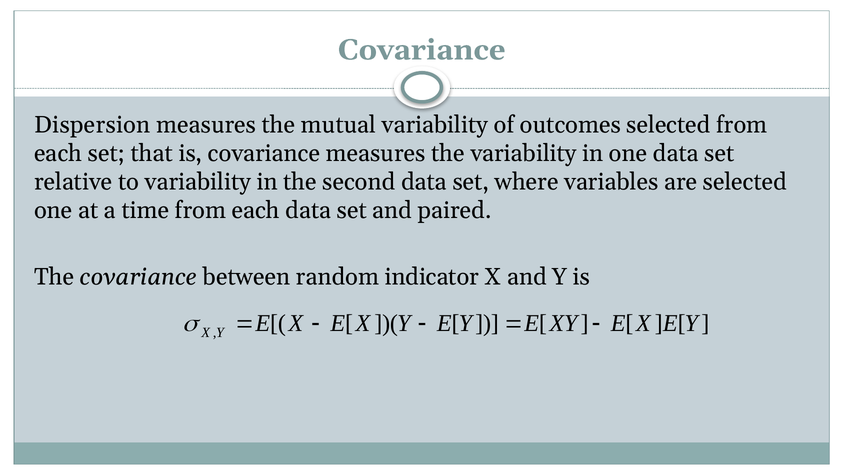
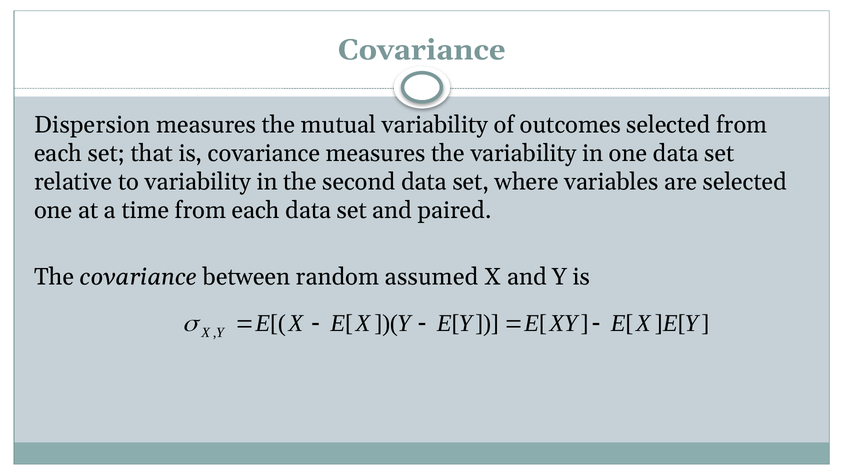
indicator: indicator -> assumed (432, 277)
